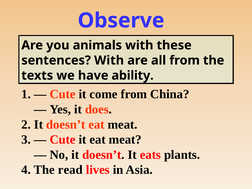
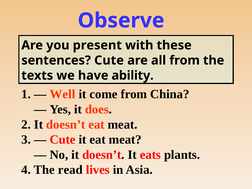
animals: animals -> present (97, 45)
sentences With: With -> Cute (109, 60)
Cute: Cute -> Well (63, 94)
